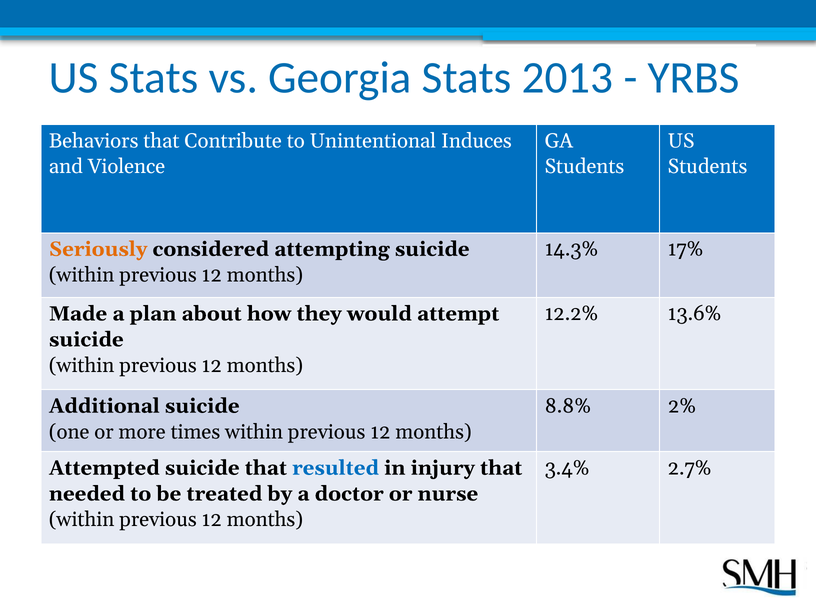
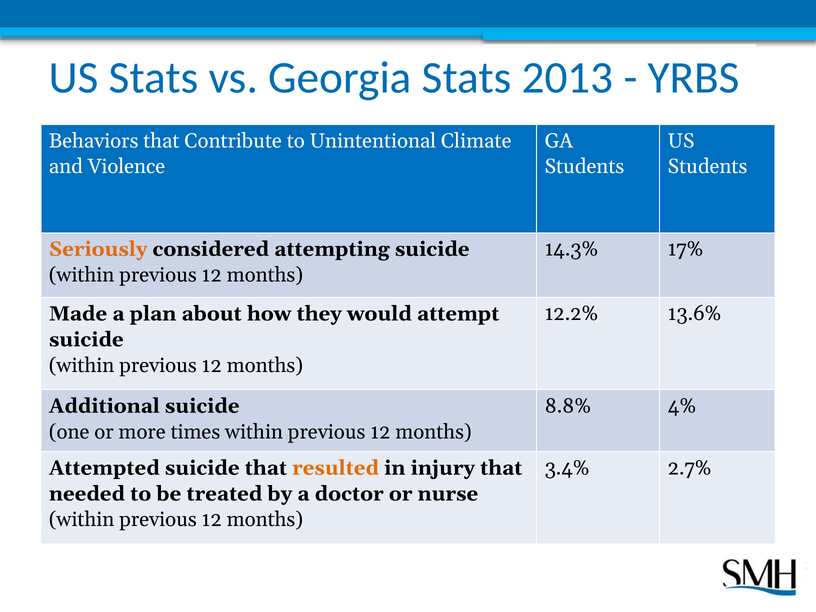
Induces: Induces -> Climate (476, 141)
2%: 2% -> 4% (682, 406)
resulted colour: blue -> orange (336, 468)
